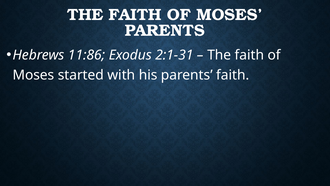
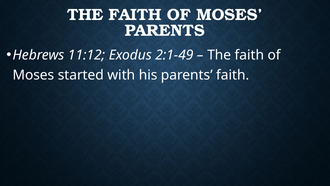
11:86: 11:86 -> 11:12 (87, 55)
2:1-31: 2:1-31 -> 2:1-49 (174, 55)
